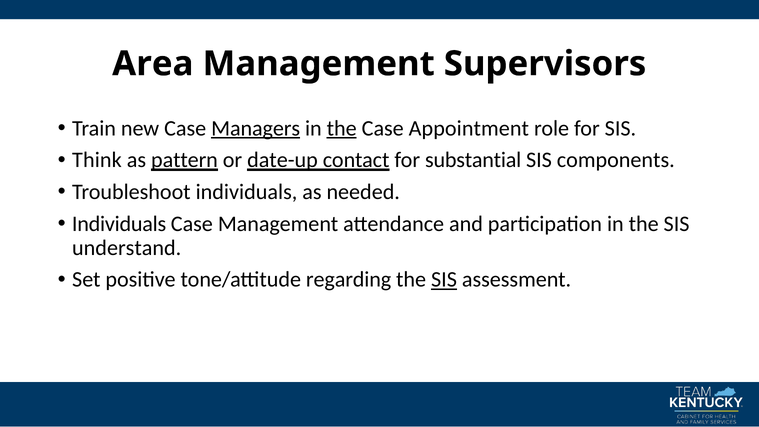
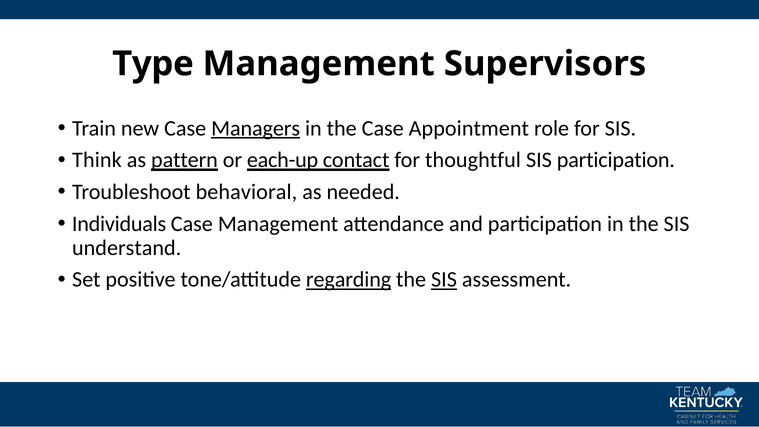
Area: Area -> Type (153, 64)
the underline: present -> none (342, 128)
date-up: date-up -> each-up (283, 160)
substantial: substantial -> thoughtful (473, 160)
SIS components: components -> participation (616, 160)
Troubleshoot individuals: individuals -> behavioral (246, 192)
regarding underline: none -> present (349, 280)
